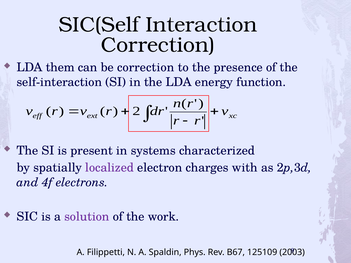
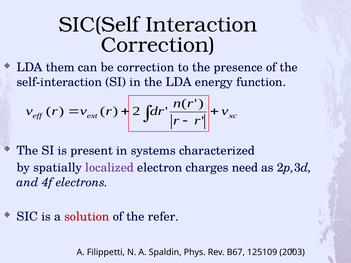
with: with -> need (245, 168)
solution colour: purple -> red (87, 217)
work: work -> refer (163, 217)
